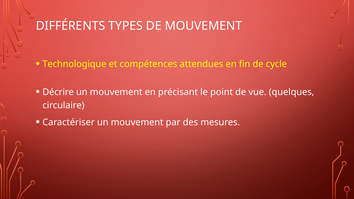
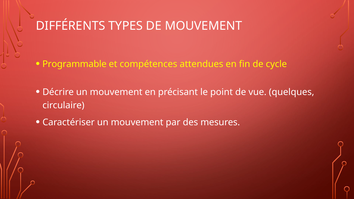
Technologique: Technologique -> Programmable (74, 64)
